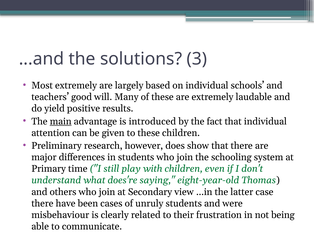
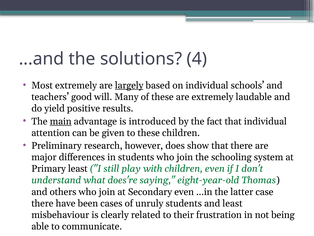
3: 3 -> 4 (197, 59)
largely underline: none -> present (129, 85)
Primary time: time -> least (78, 168)
Secondary view: view -> even (184, 191)
and were: were -> least (232, 203)
